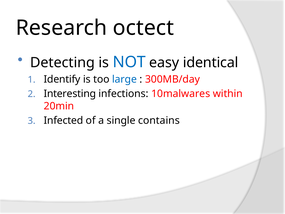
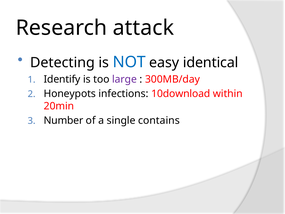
octect: octect -> attack (143, 28)
large colour: blue -> purple (124, 79)
Interesting: Interesting -> Honeypots (70, 94)
10malwares: 10malwares -> 10download (181, 94)
Infected: Infected -> Number (63, 120)
